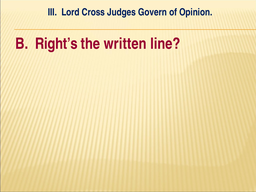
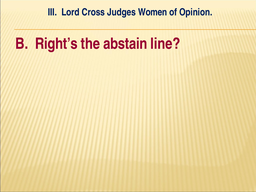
Govern: Govern -> Women (153, 12)
written: written -> abstain (125, 44)
